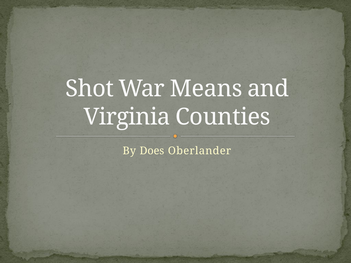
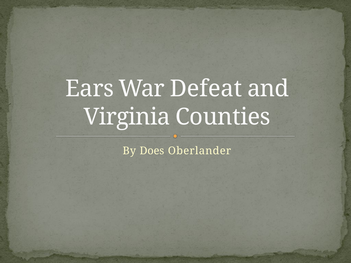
Shot: Shot -> Ears (90, 89)
Means: Means -> Defeat (206, 89)
